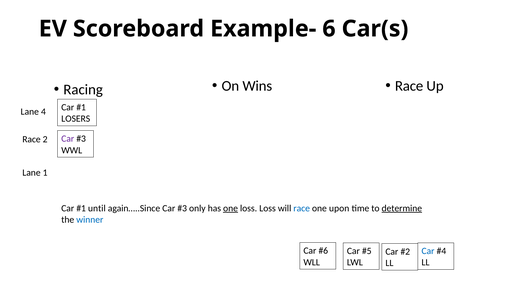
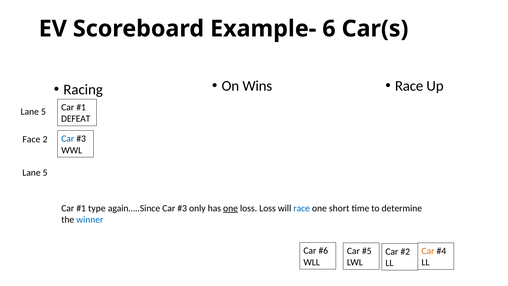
4: 4 -> 5 (43, 111)
LOSERS: LOSERS -> DEFEAT (76, 119)
Car colour: purple -> blue (68, 139)
Race: Race -> Face (31, 139)
1: 1 -> 5 (45, 172)
until: until -> type (97, 208)
upon: upon -> short (339, 208)
determine underline: present -> none (402, 208)
Car colour: blue -> orange (428, 251)
